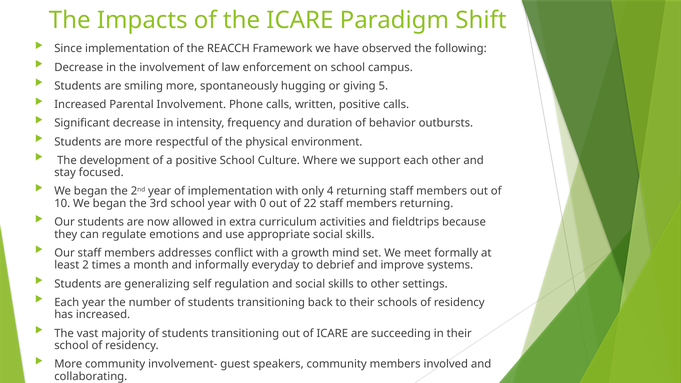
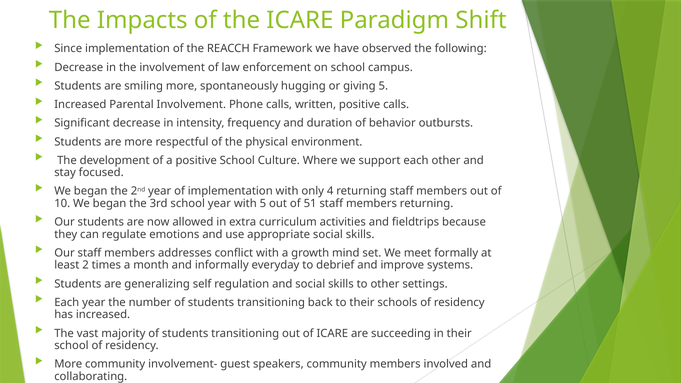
with 0: 0 -> 5 (263, 204)
22: 22 -> 51 (310, 204)
